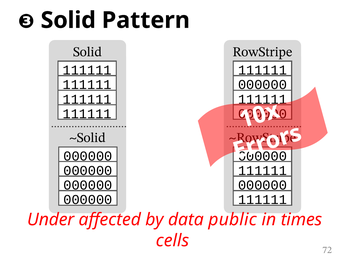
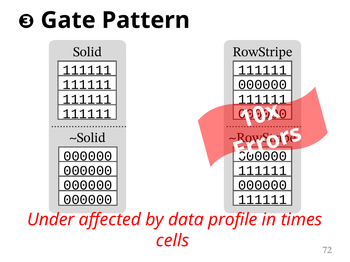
❸ Solid: Solid -> Gate (68, 20)
public: public -> profile (233, 220)
